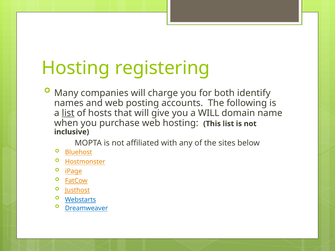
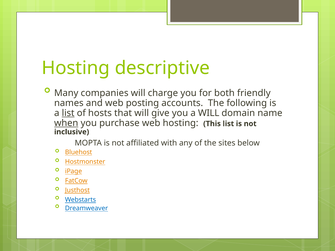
registering: registering -> descriptive (162, 68)
identify: identify -> friendly (254, 93)
when underline: none -> present (66, 123)
